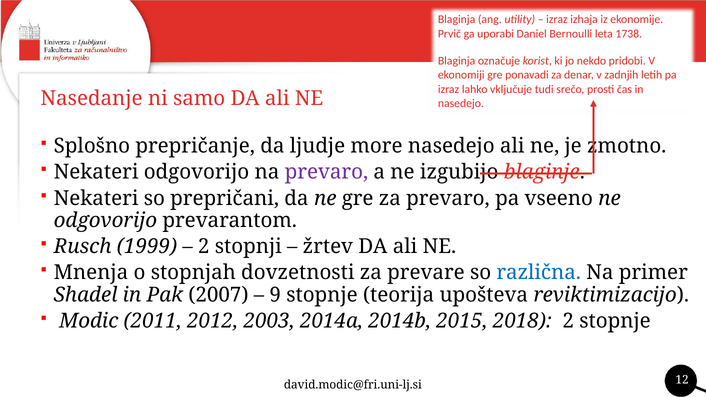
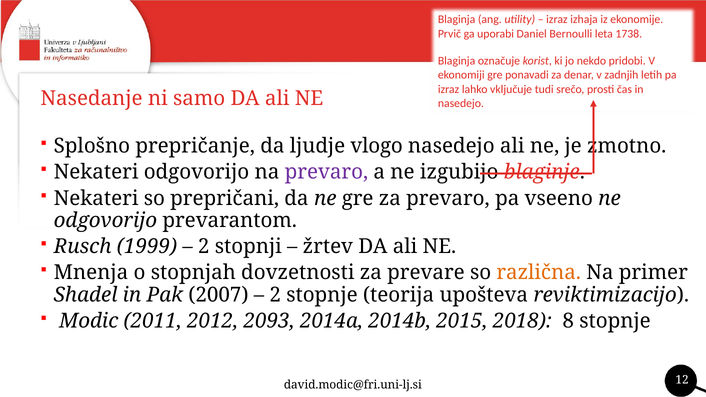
more: more -> vlogo (377, 146)
različna colour: blue -> orange (539, 273)
9: 9 -> 2 (275, 295)
2003: 2003 -> 2093 (269, 321)
2018 2: 2 -> 8 (568, 321)
